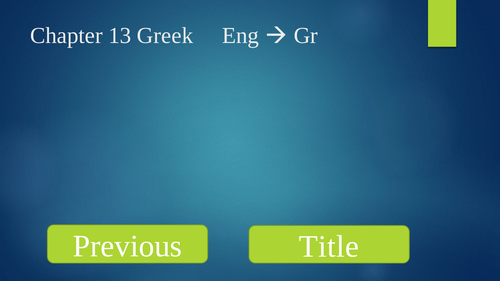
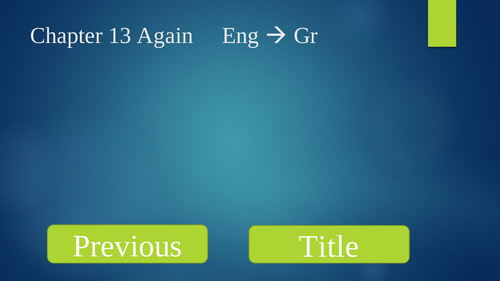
Greek: Greek -> Again (165, 36)
